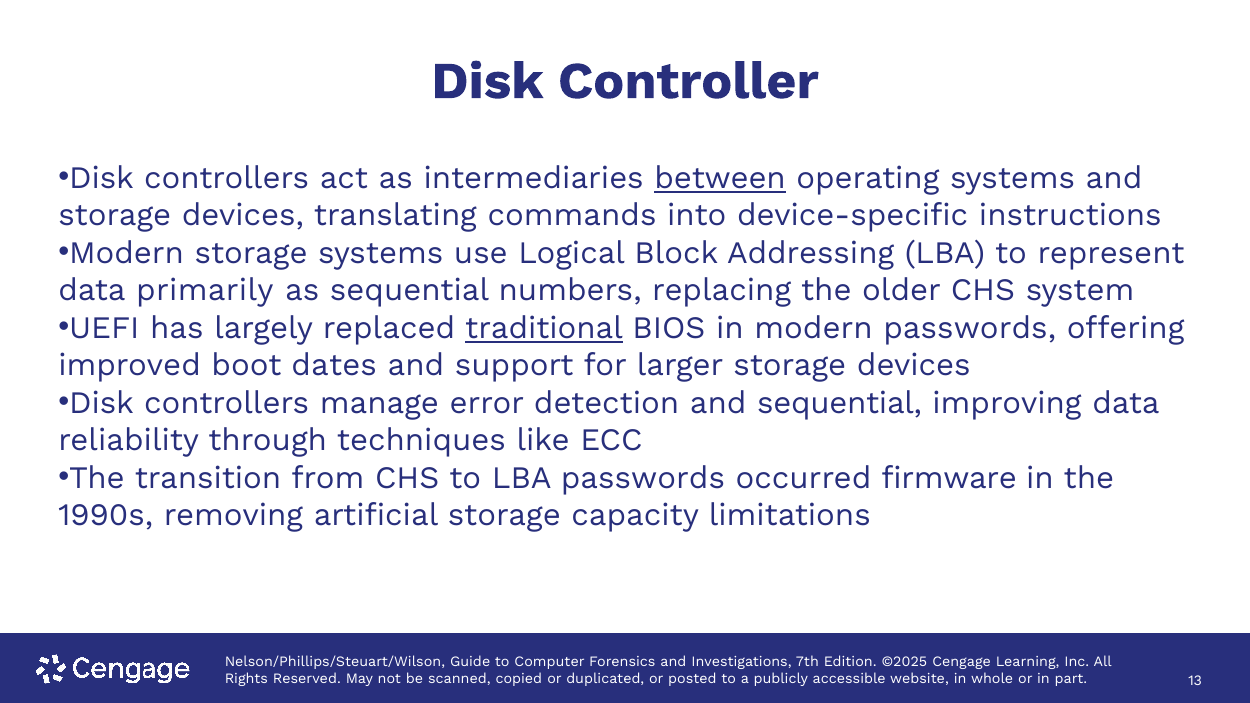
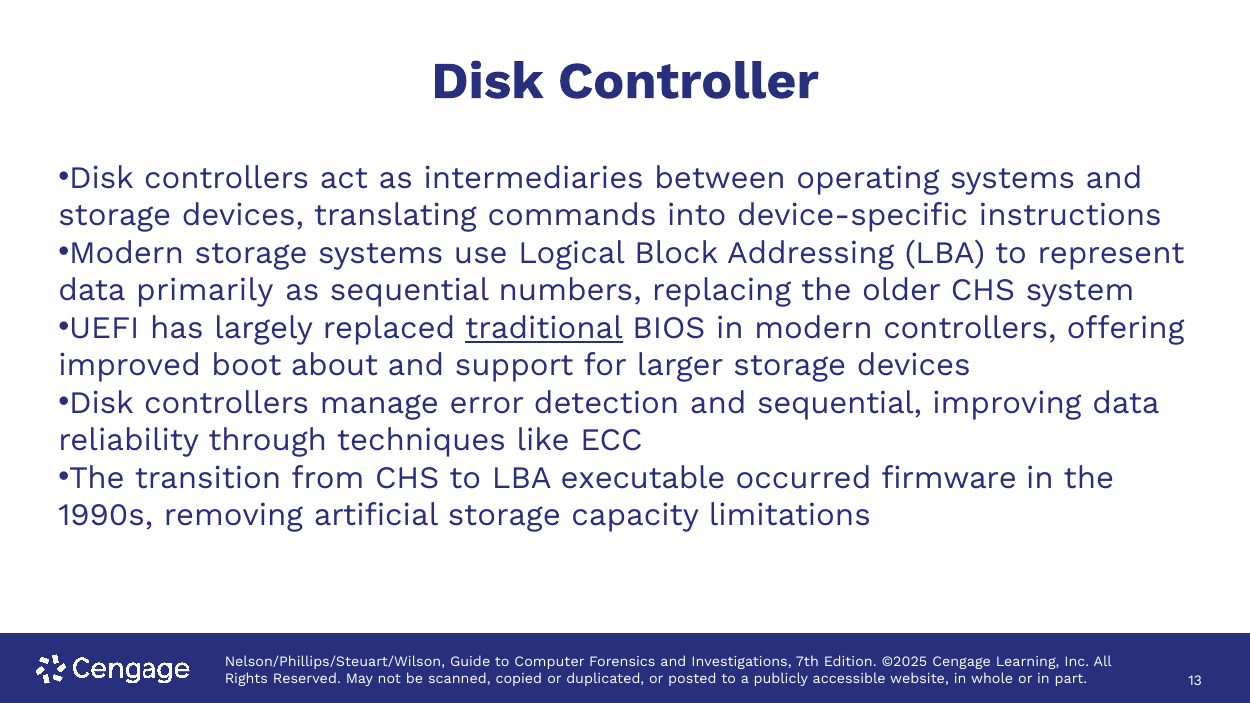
between underline: present -> none (720, 178)
modern passwords: passwords -> controllers (970, 328)
dates: dates -> about (334, 366)
LBA passwords: passwords -> executable (643, 478)
